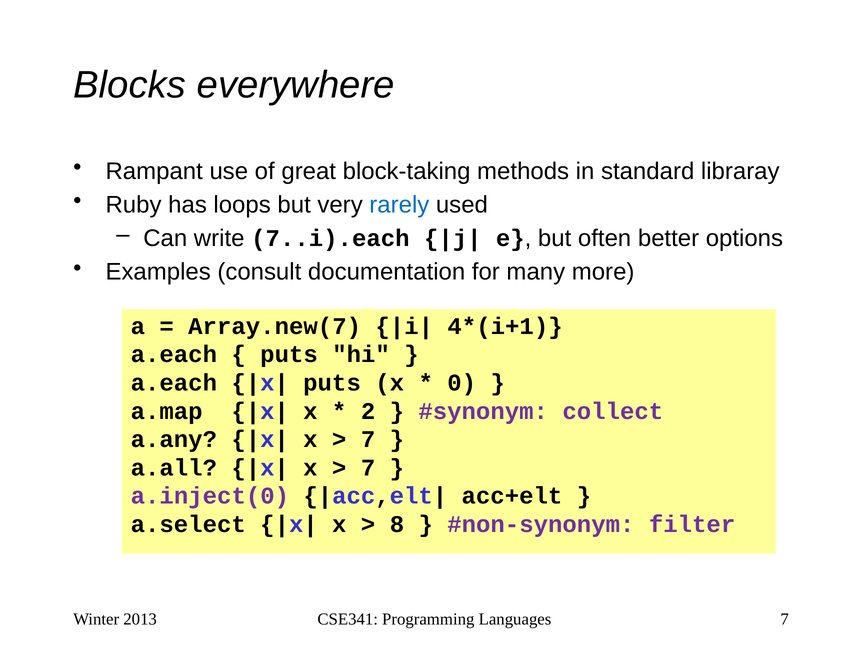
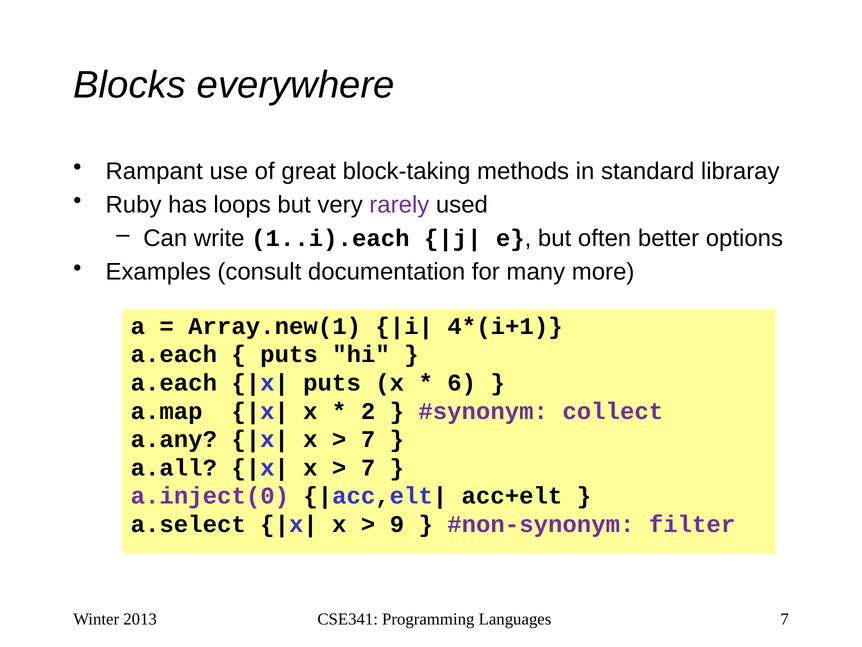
rarely colour: blue -> purple (399, 205)
7..i).each: 7..i).each -> 1..i).each (330, 238)
Array.new(7: Array.new(7 -> Array.new(1 (275, 326)
0: 0 -> 6 (462, 383)
8: 8 -> 9 (397, 524)
